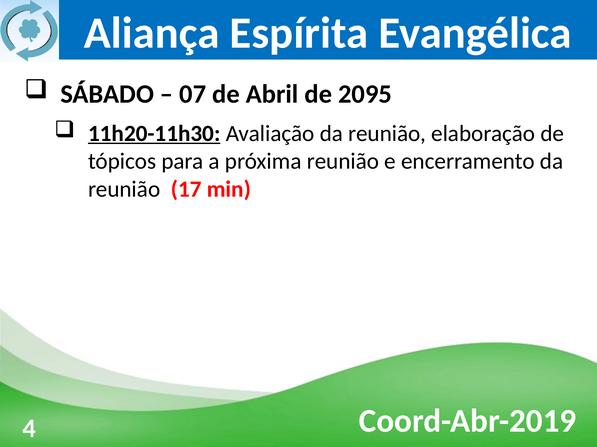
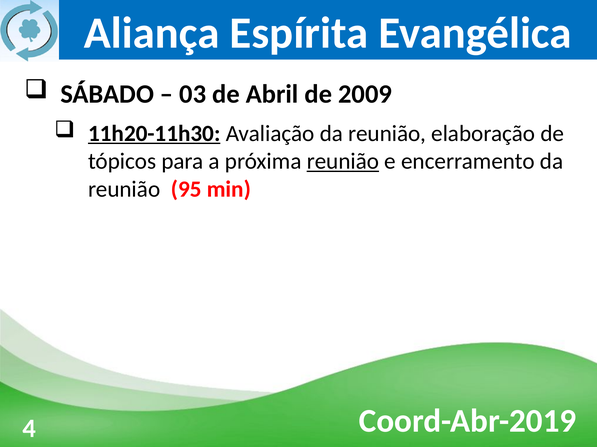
07: 07 -> 03 (193, 94)
2095: 2095 -> 2009 (365, 94)
reunião underline: none -> present (343, 162)
17: 17 -> 95 (186, 189)
